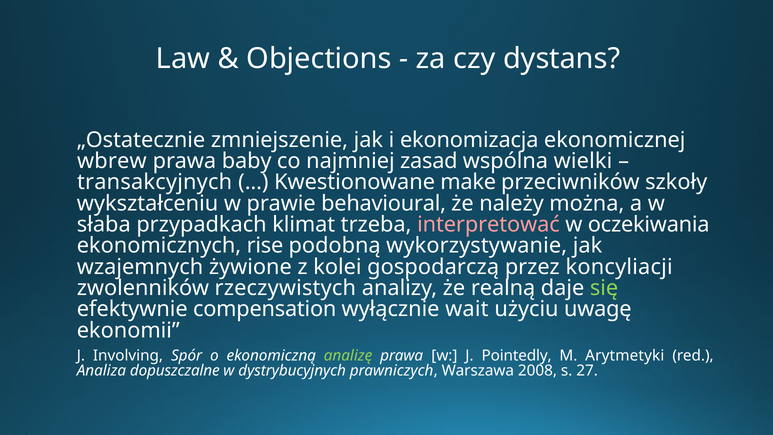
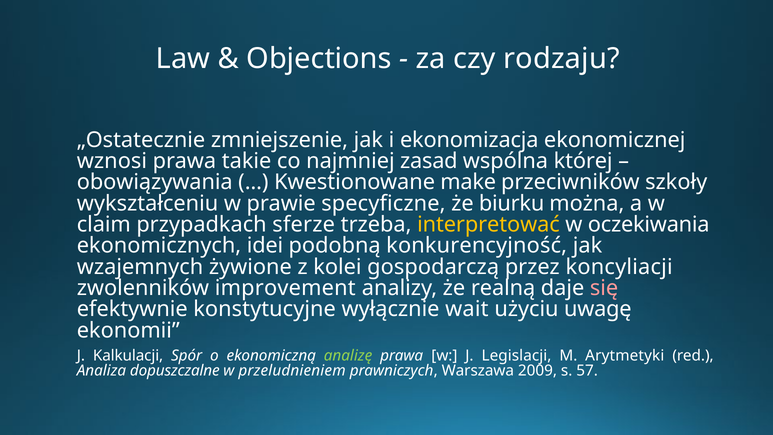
dystans: dystans -> rodzaju (562, 59)
wbrew: wbrew -> wznosi (112, 161)
baby: baby -> takie (247, 161)
wielki: wielki -> której (583, 161)
transakcyjnych: transakcyjnych -> obowiązywania (155, 182)
behavioural: behavioural -> specyficzne (383, 203)
należy: należy -> biurku (512, 203)
słaba: słaba -> claim (104, 224)
klimat: klimat -> sferze (304, 224)
interpretować colour: pink -> yellow (488, 224)
rise: rise -> idei (265, 246)
wykorzystywanie: wykorzystywanie -> konkurencyjność (477, 246)
rzeczywistych: rzeczywistych -> improvement (285, 288)
się colour: light green -> pink (604, 288)
compensation: compensation -> konstytucyjne (265, 309)
Involving: Involving -> Kalkulacji (128, 356)
Pointedly: Pointedly -> Legislacji (517, 356)
dystrybucyjnych: dystrybucyjnych -> przeludnieniem (292, 371)
2008: 2008 -> 2009 (538, 371)
27: 27 -> 57 (587, 371)
